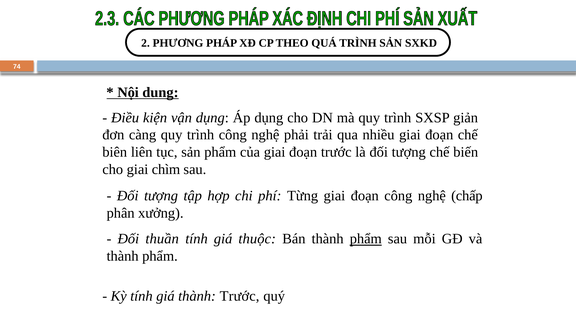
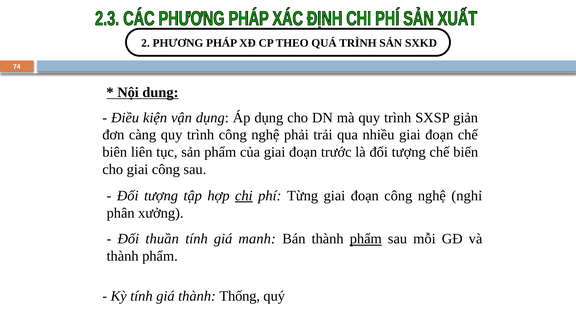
giai chìm: chìm -> công (166, 169)
chi underline: none -> present (244, 196)
chấp: chấp -> nghỉ (467, 196)
thuộc: thuộc -> manh (257, 239)
thành Trước: Trước -> Thống (240, 296)
